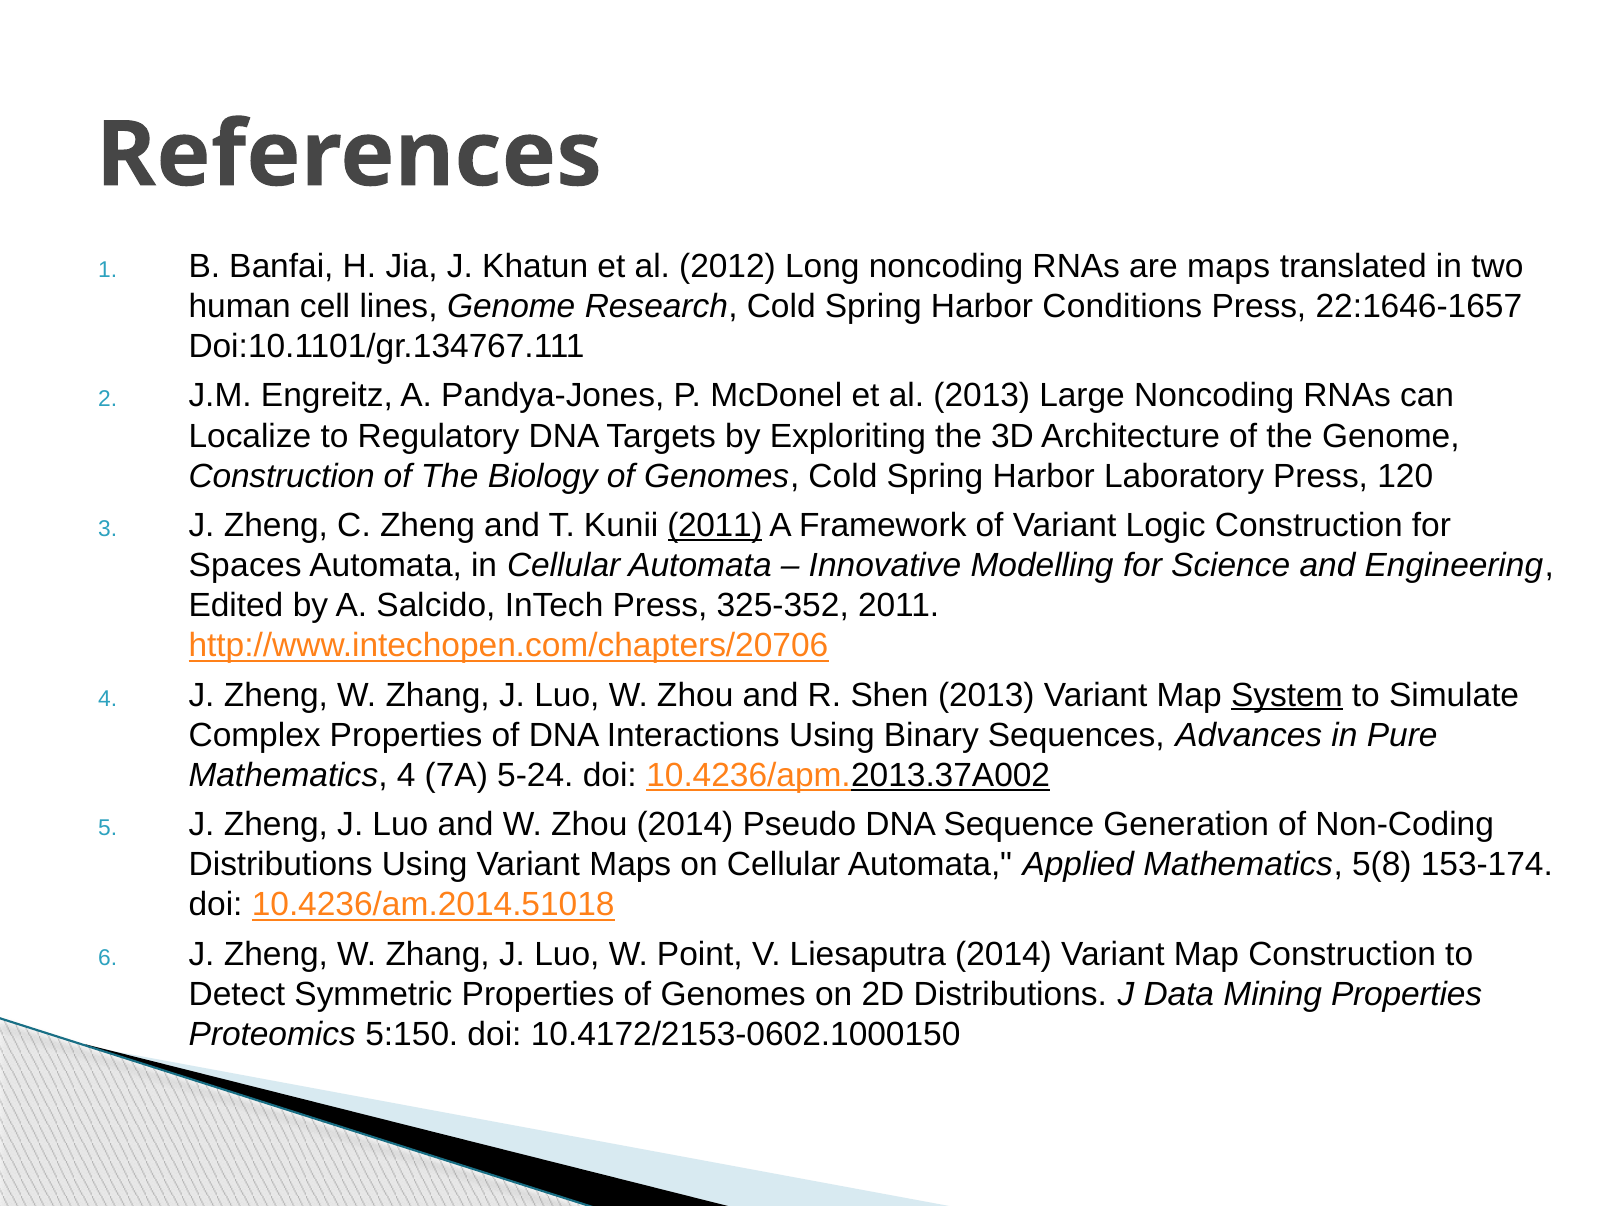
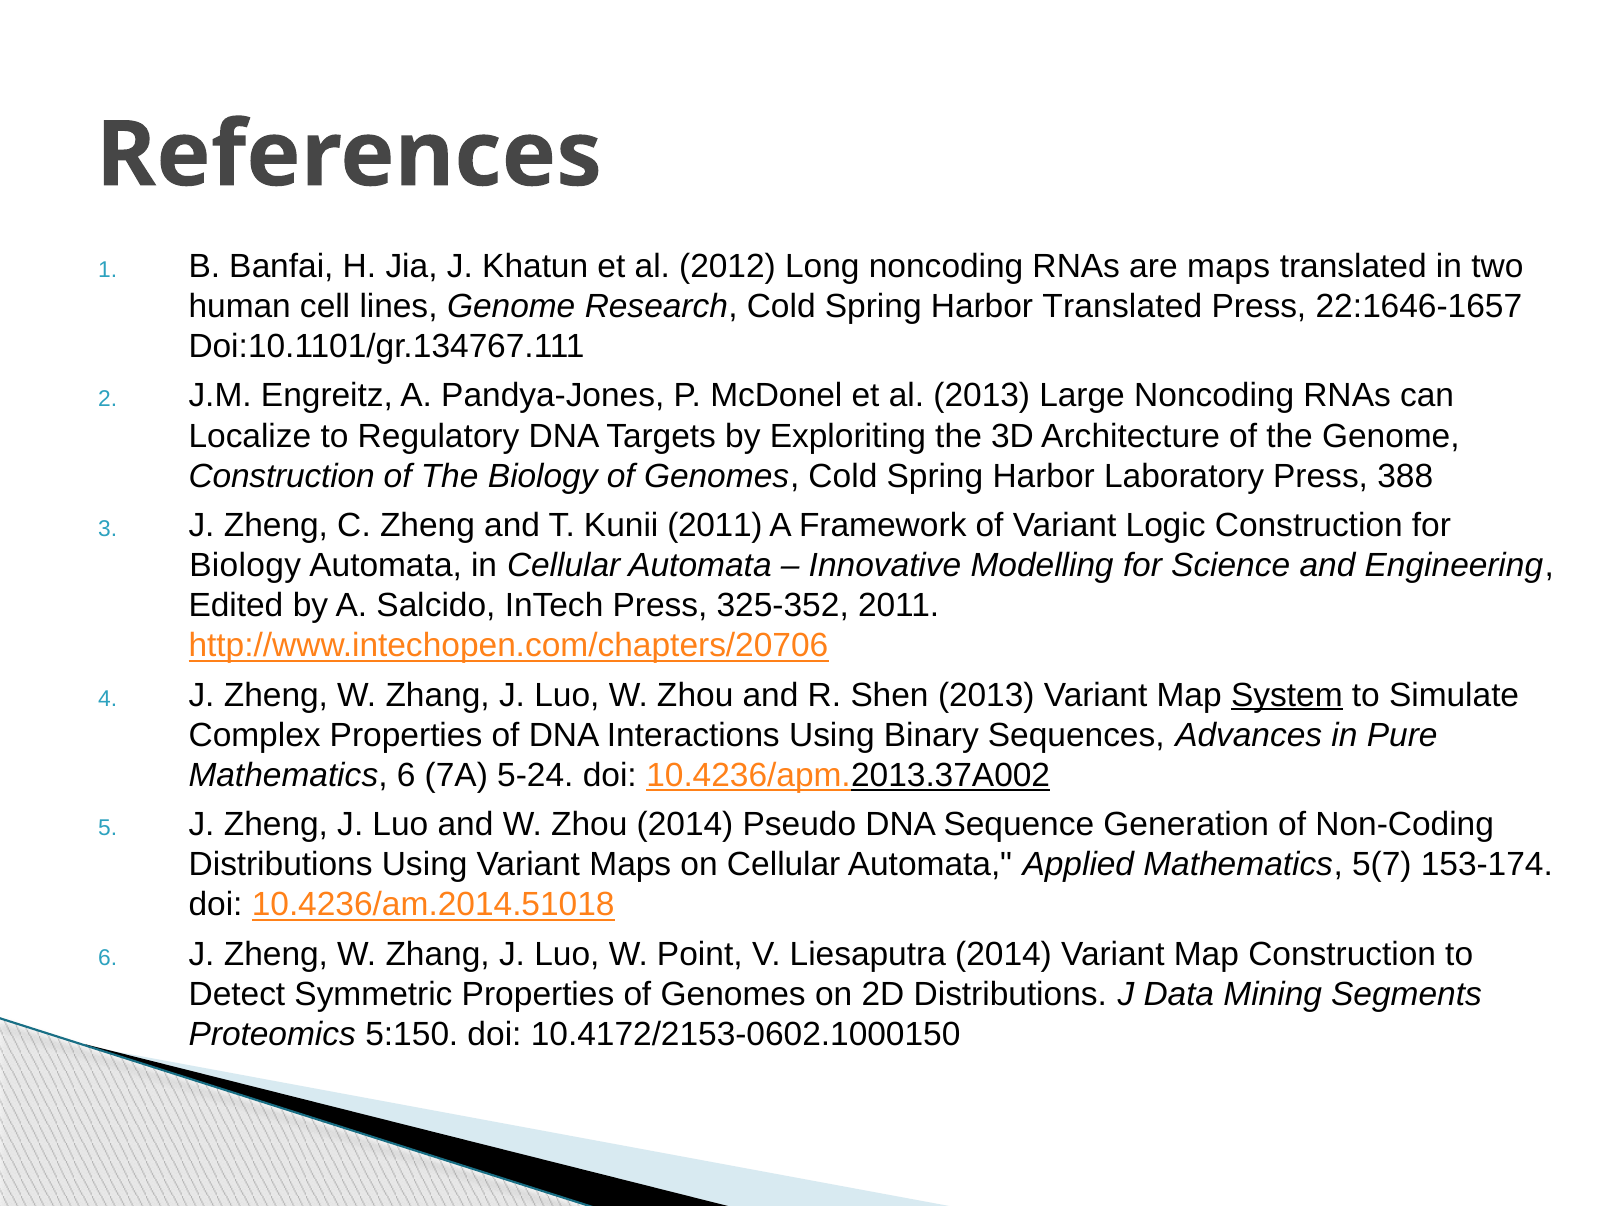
Harbor Conditions: Conditions -> Translated (1122, 306)
120: 120 -> 388 (1405, 476)
2011 underline: present -> none (715, 525)
Spaces: Spaces -> Biology (245, 565)
Mathematics 4: 4 -> 6 (406, 775)
5(8: 5(8 -> 5(7 (1382, 865)
Mining Properties: Properties -> Segments (1406, 994)
